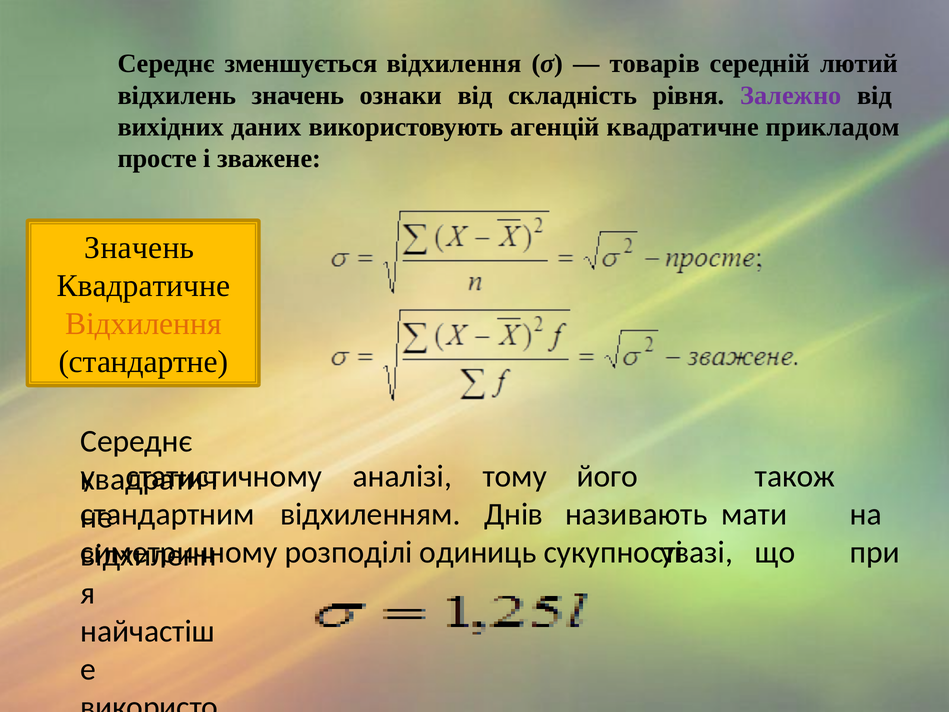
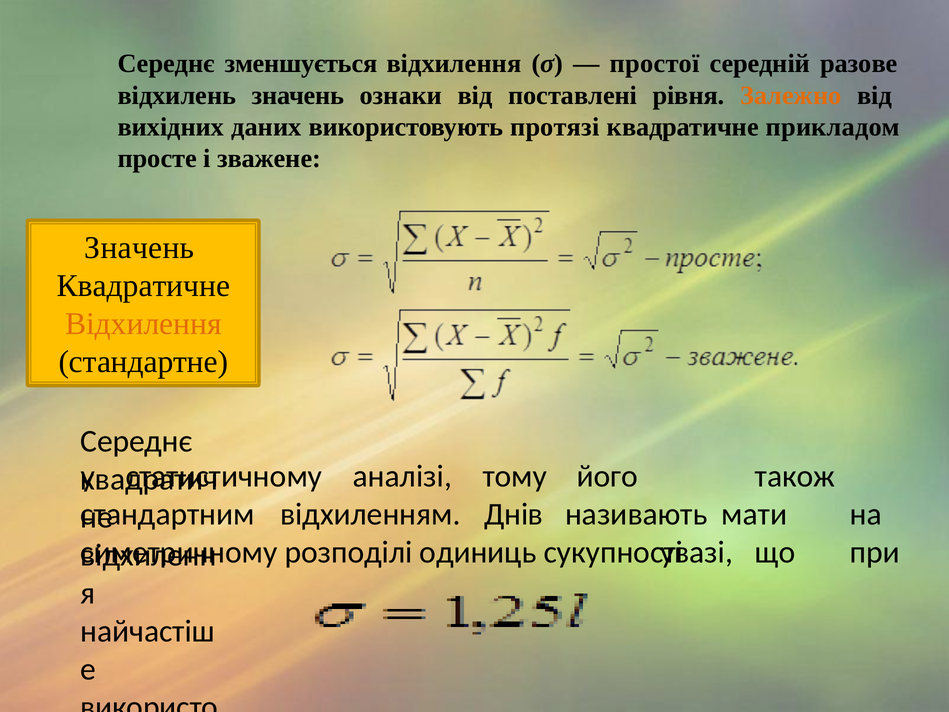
товарів: товарів -> простої (655, 64)
лютий: лютий -> разове (859, 64)
складність: складність -> поставлені (573, 95)
Залежно colour: purple -> orange (791, 95)
агенцій: агенцій -> протязі (555, 127)
